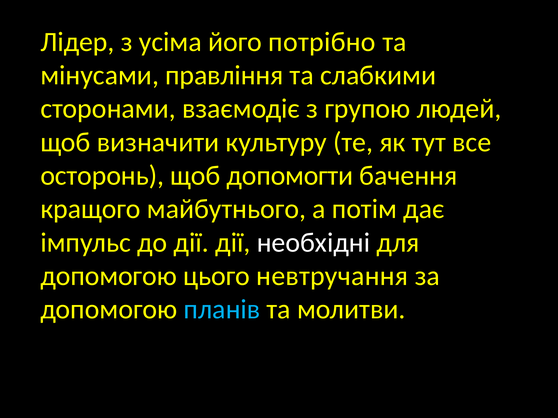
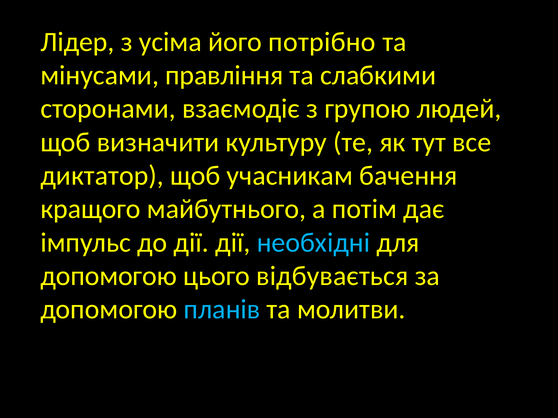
осторонь: осторонь -> диктатор (102, 176)
допомогти: допомогти -> учасникам (290, 176)
необхідні colour: white -> light blue (313, 243)
невтручання: невтручання -> відбувається (332, 276)
